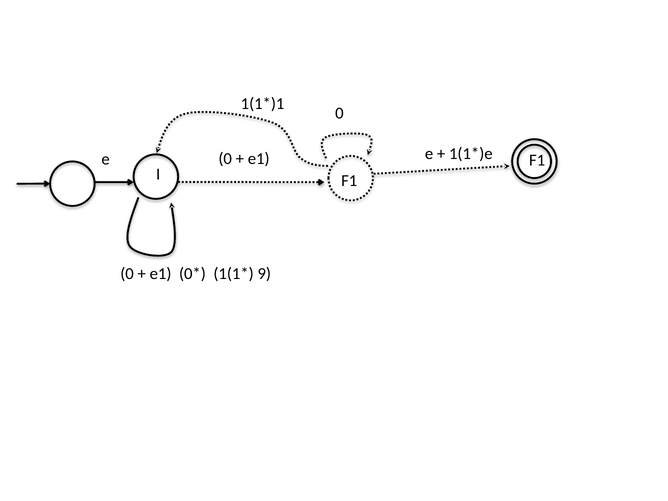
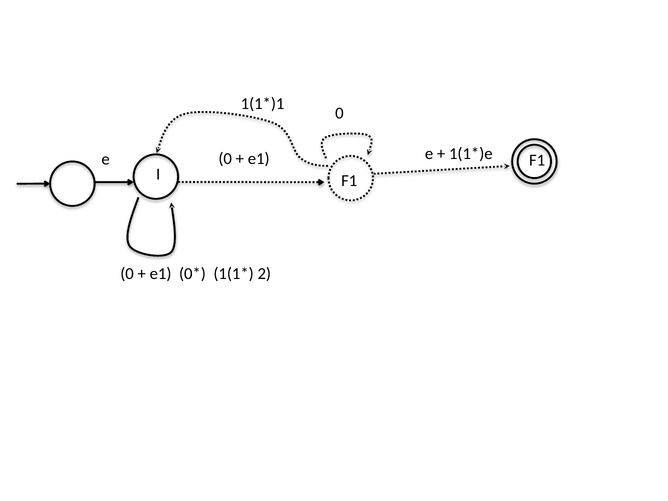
9: 9 -> 2 (264, 274)
